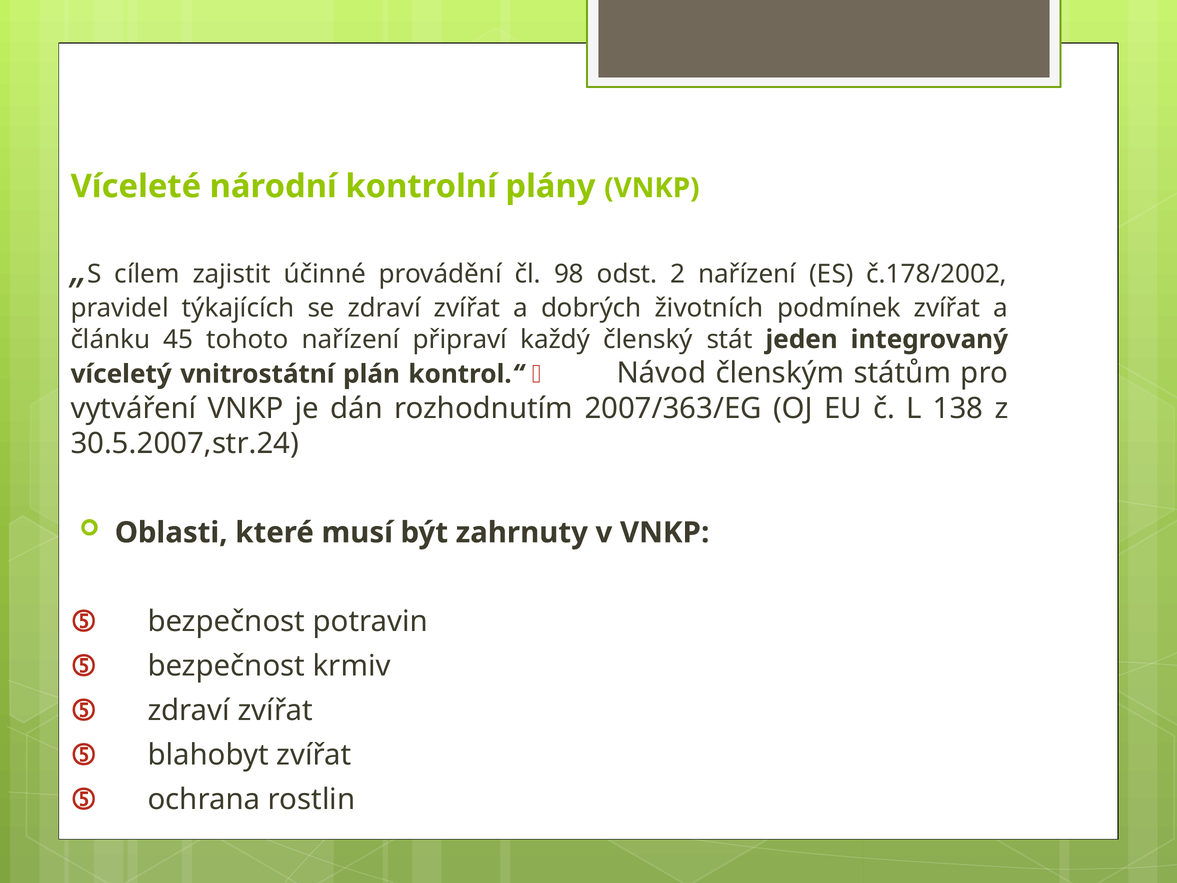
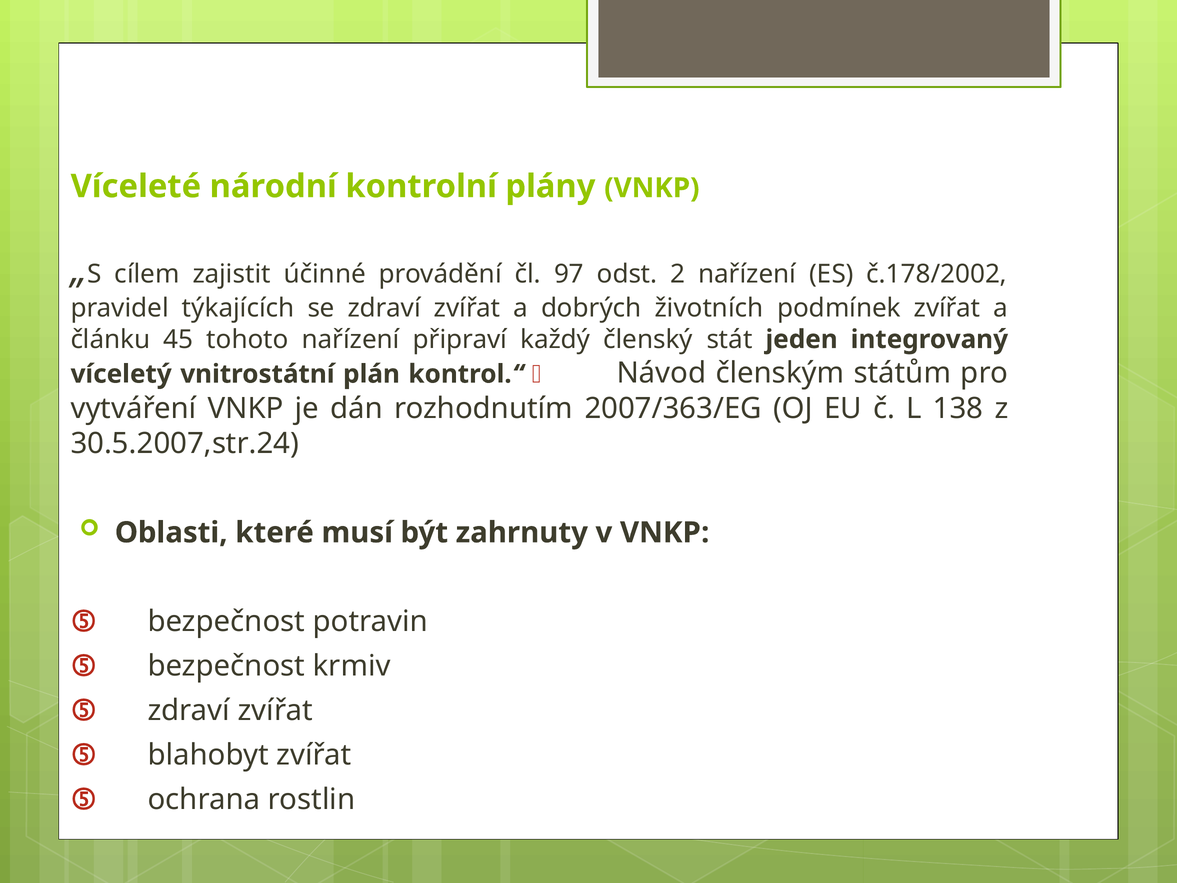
98: 98 -> 97 (569, 274)
